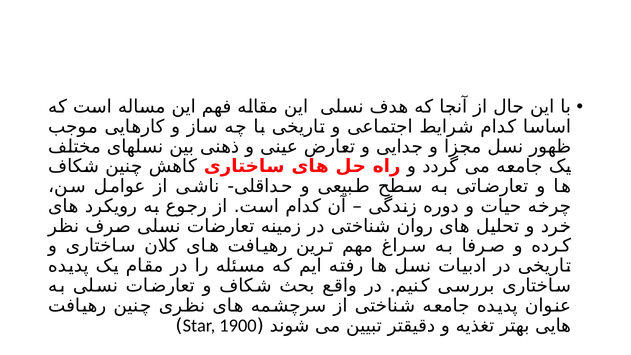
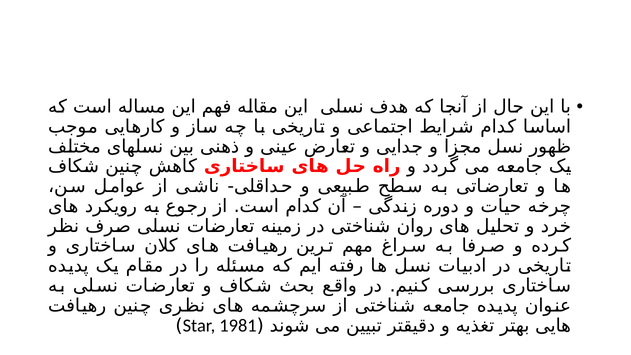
1900: 1900 -> 1981 (238, 325)
